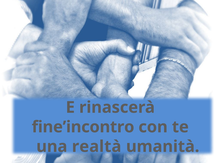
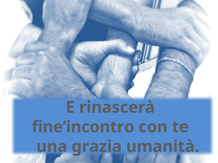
realtà: realtà -> grazia (97, 147)
